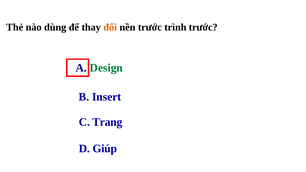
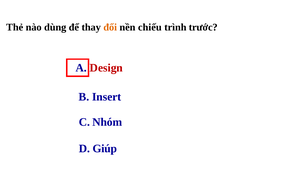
nền trước: trước -> chiếu (150, 27)
Design colour: green -> red (106, 68)
Trang: Trang -> Nhóm (107, 122)
